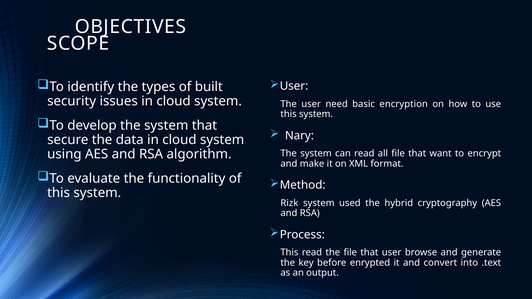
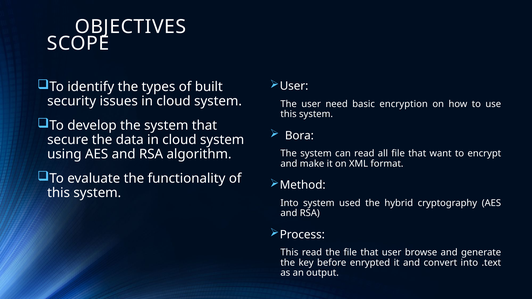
Nary: Nary -> Bora (299, 136)
Rizk: Rizk -> Into (289, 203)
